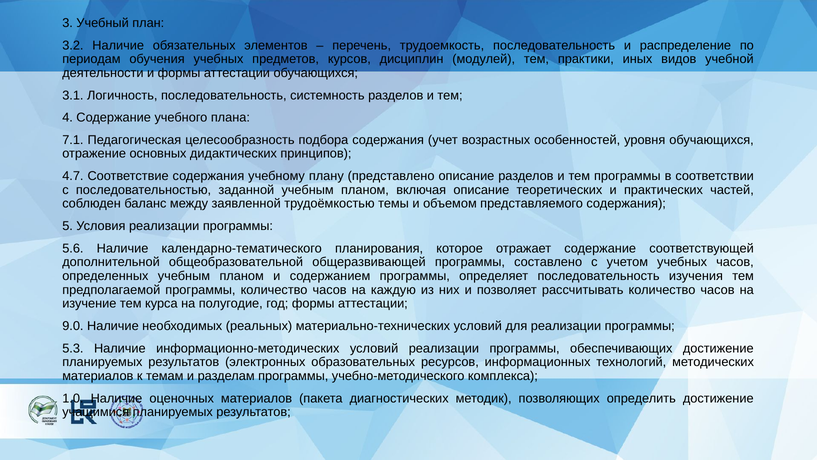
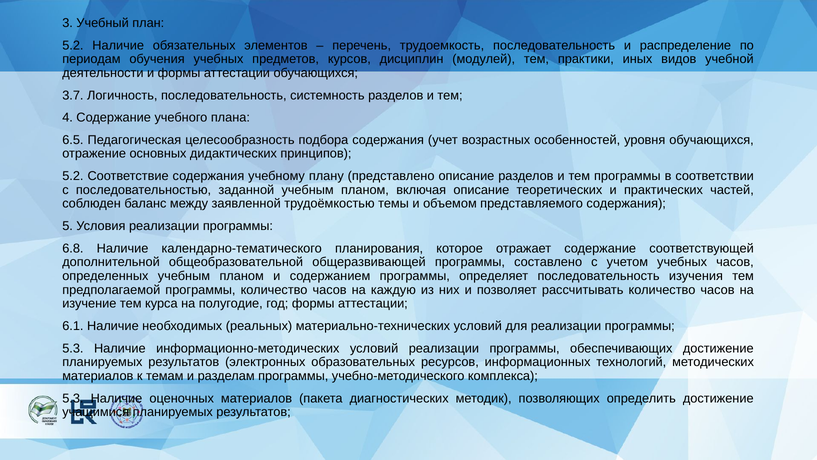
3.2: 3.2 -> 5.2 (73, 45)
3.1: 3.1 -> 3.7 (73, 95)
7.1: 7.1 -> 6.5 (73, 140)
4.7: 4.7 -> 5.2 (73, 176)
5.6: 5.6 -> 6.8 (73, 248)
9.0: 9.0 -> 6.1 (73, 326)
1.0: 1.0 -> 5.3 (73, 398)
